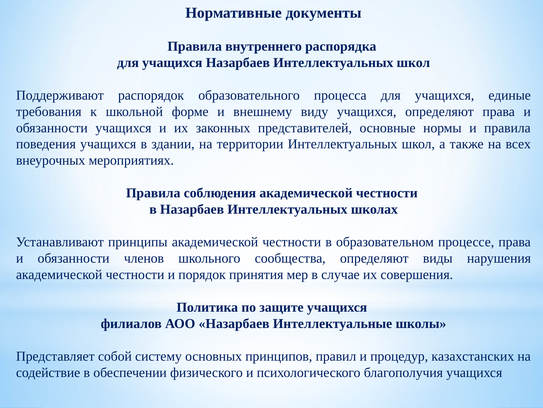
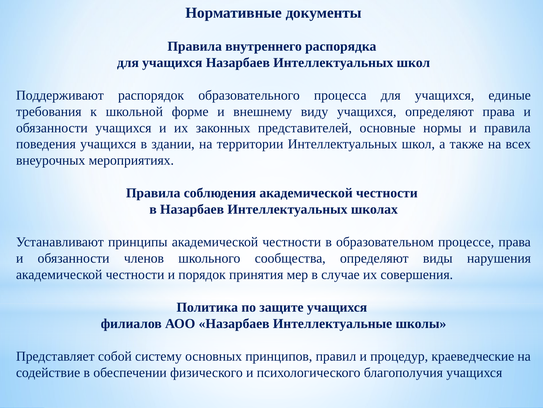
казахстанских: казахстанских -> краеведческие (473, 356)
